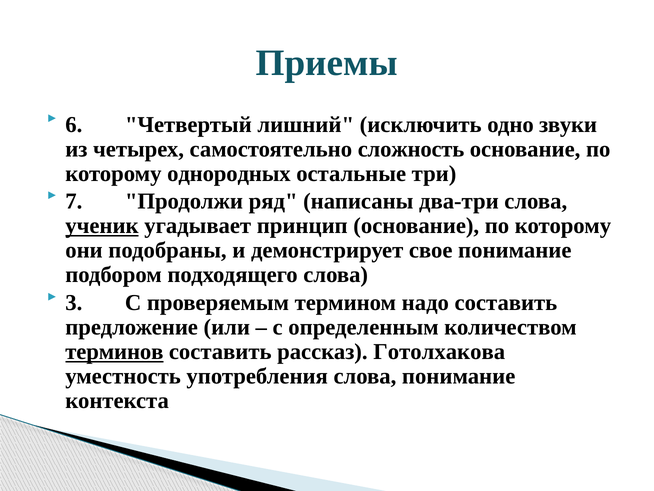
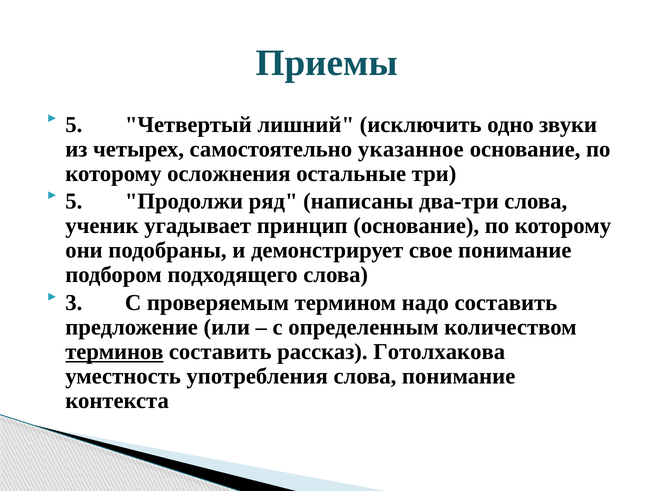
6: 6 -> 5 (74, 124)
сложность: сложность -> указанное (411, 149)
однородных: однородных -> осложнения (229, 173)
7: 7 -> 5 (74, 201)
ученик underline: present -> none (102, 226)
